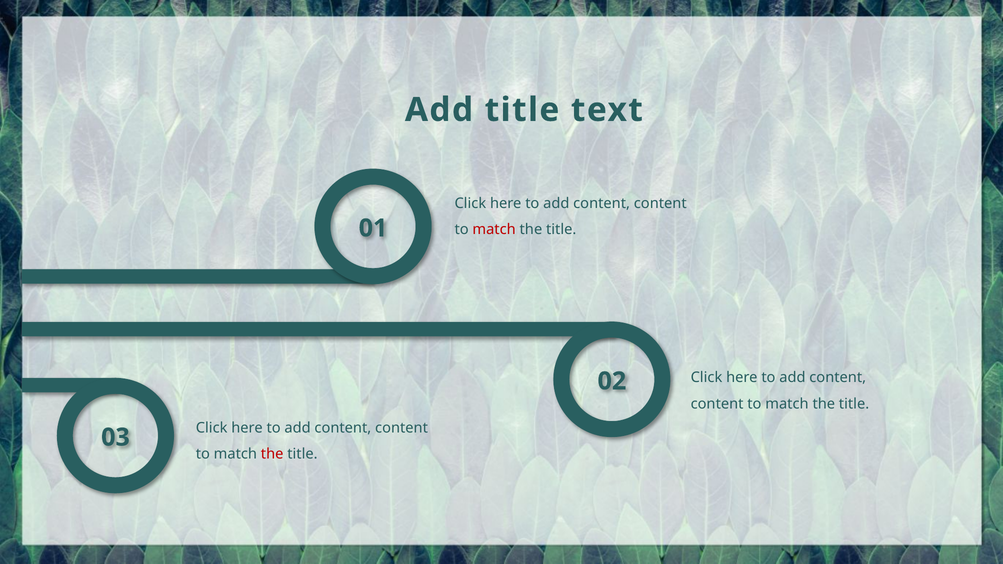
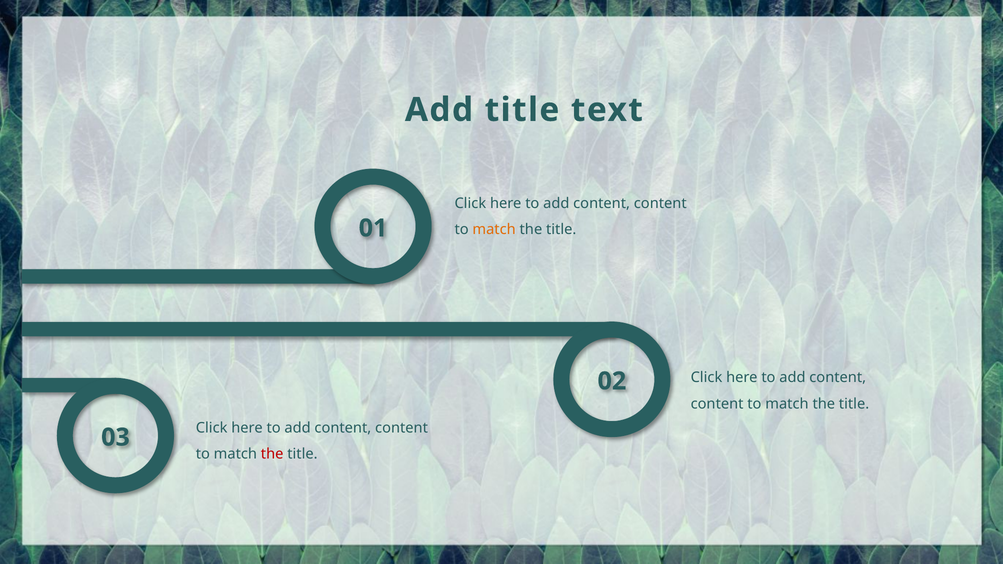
match colour: red -> orange (494, 230)
